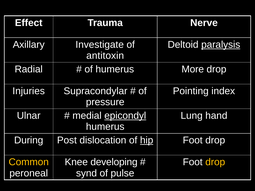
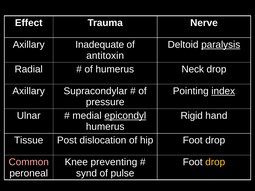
Investigate: Investigate -> Inadequate (100, 45)
More: More -> Neck (193, 69)
Injuries: Injuries -> Axillary (29, 91)
index underline: none -> present (223, 91)
Lung: Lung -> Rigid (192, 116)
During: During -> Tissue (29, 141)
hip underline: present -> none (147, 141)
Common colour: yellow -> pink (29, 162)
developing: developing -> preventing (114, 162)
